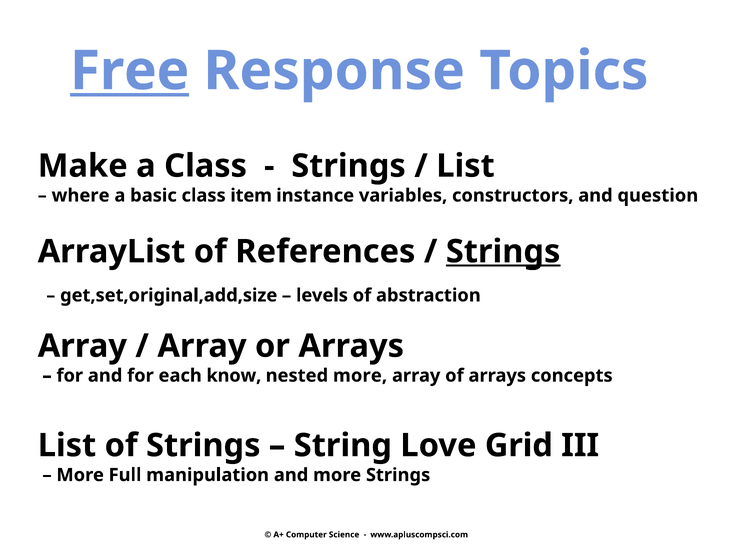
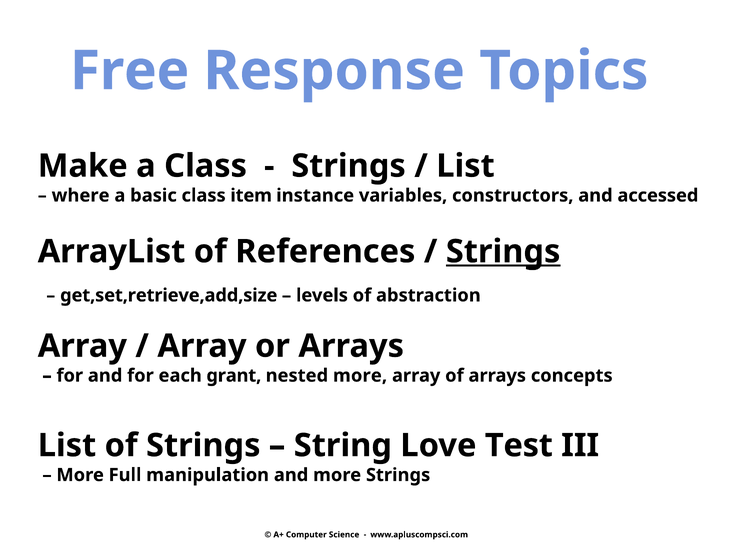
Free underline: present -> none (130, 71)
question: question -> accessed (658, 195)
get,set,original,add,size: get,set,original,add,size -> get,set,retrieve,add,size (169, 295)
know: know -> grant (234, 375)
Grid: Grid -> Test (519, 445)
